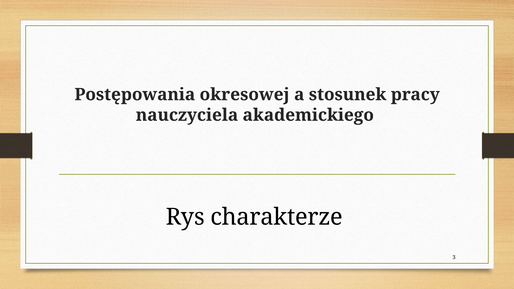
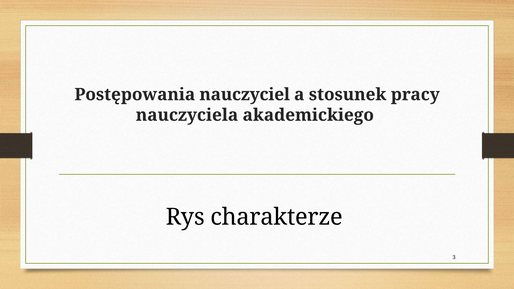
okresowej: okresowej -> nauczyciel (245, 95)
